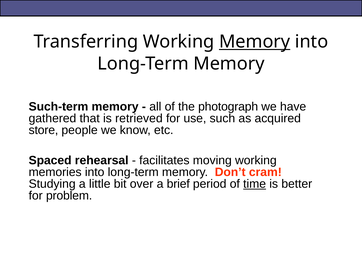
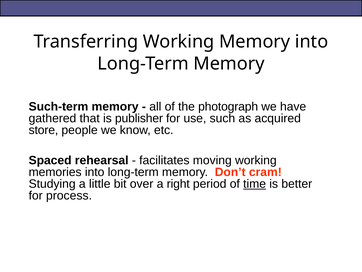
Memory underline: present -> none (255, 42)
retrieved: retrieved -> publisher (139, 118)
brief: brief -> right (178, 184)
problem: problem -> process (69, 195)
